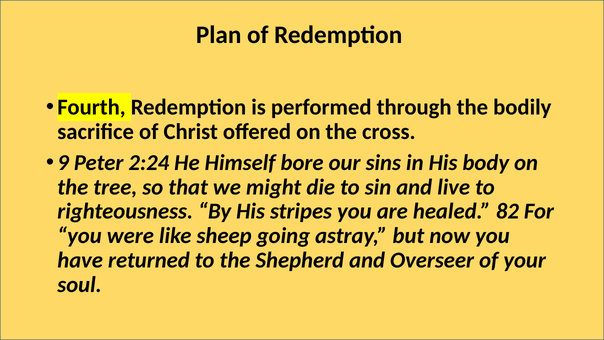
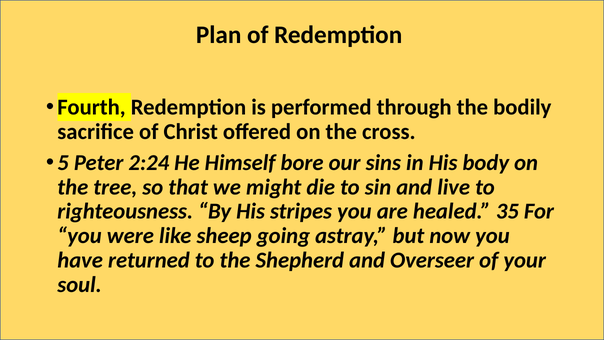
9: 9 -> 5 (63, 162)
82: 82 -> 35 (507, 211)
